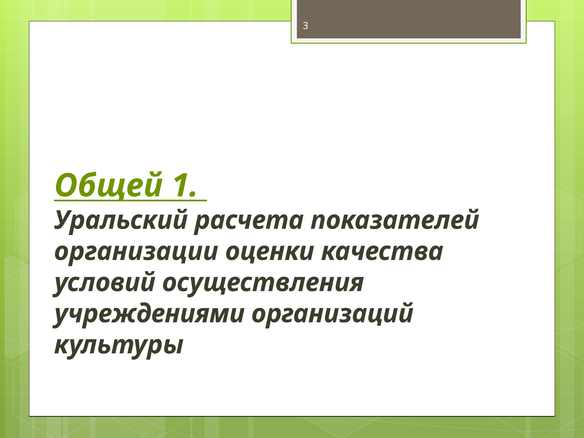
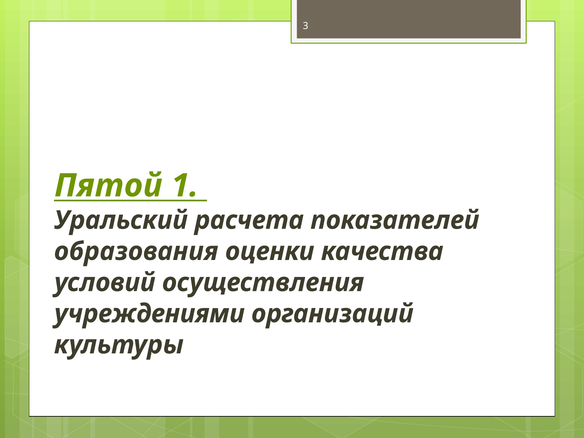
Общей: Общей -> Пятой (108, 186)
организации: организации -> образования (136, 251)
